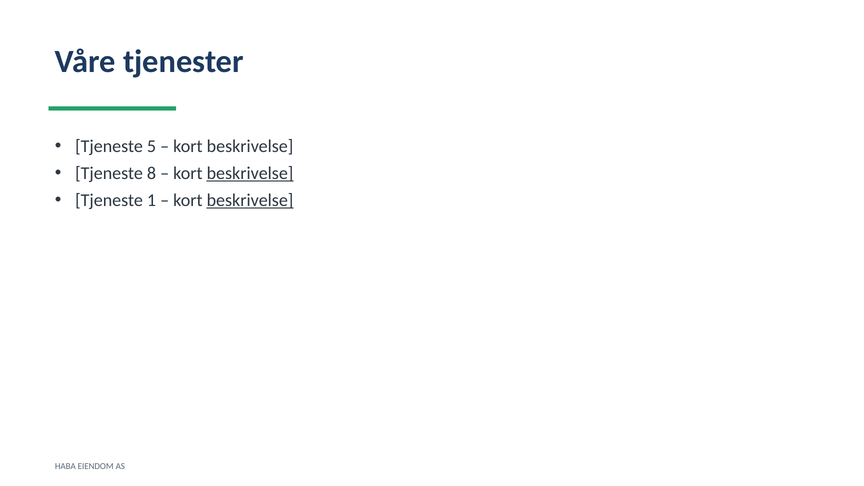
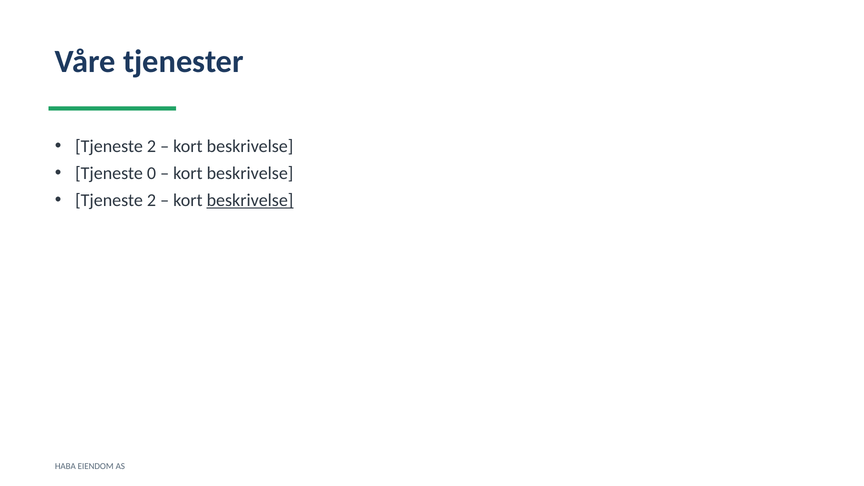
5: 5 -> 2 (151, 146)
8: 8 -> 0 (151, 173)
beskrivelse underline: present -> none (250, 173)
1: 1 -> 2 (151, 200)
